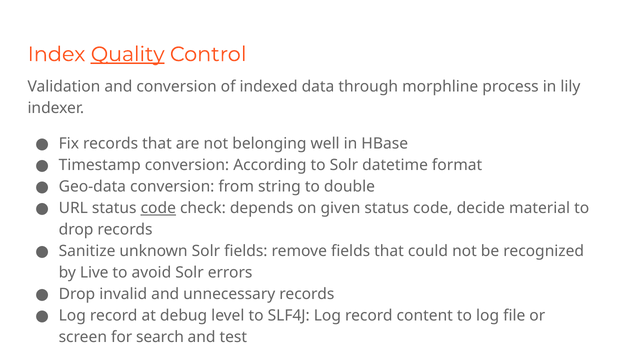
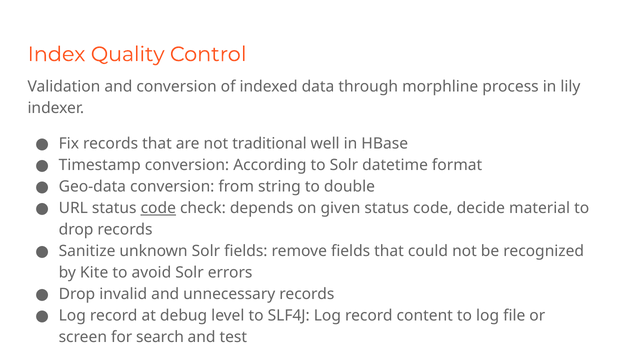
Quality underline: present -> none (128, 54)
belonging: belonging -> traditional (269, 144)
Live: Live -> Kite (94, 273)
